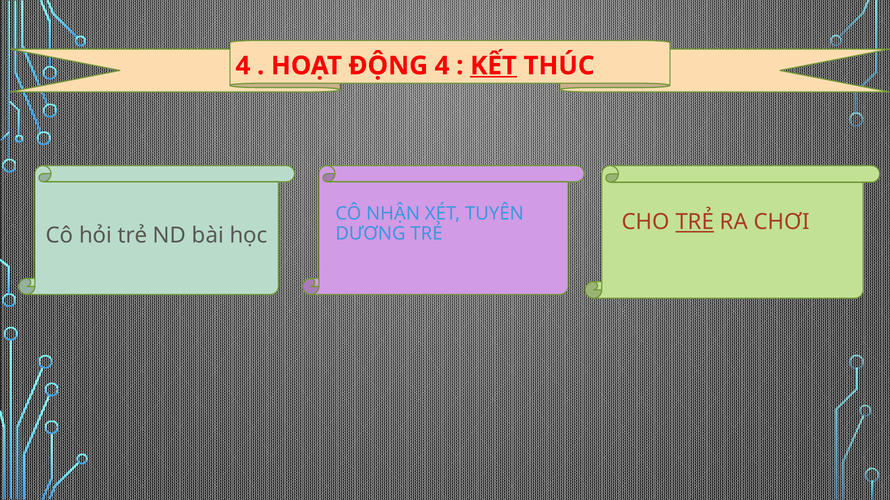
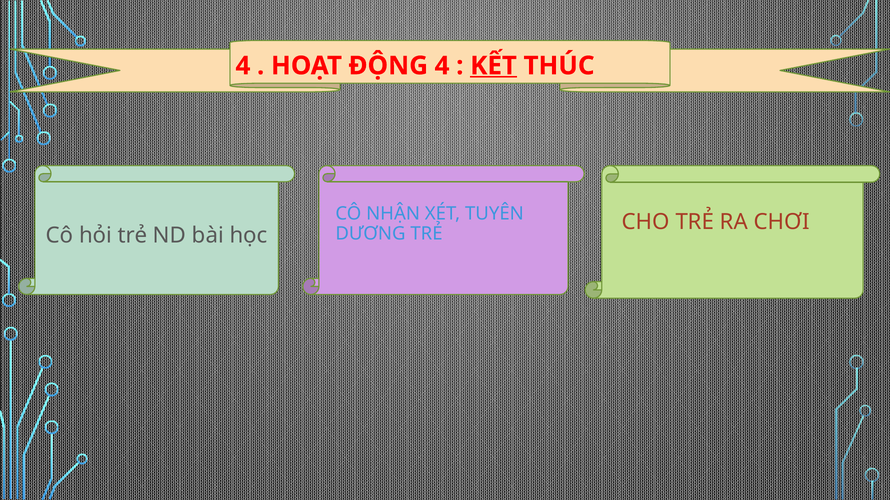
TRẺ underline: present -> none (695, 222)
